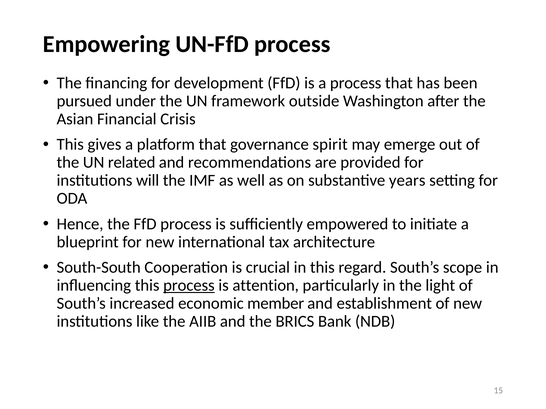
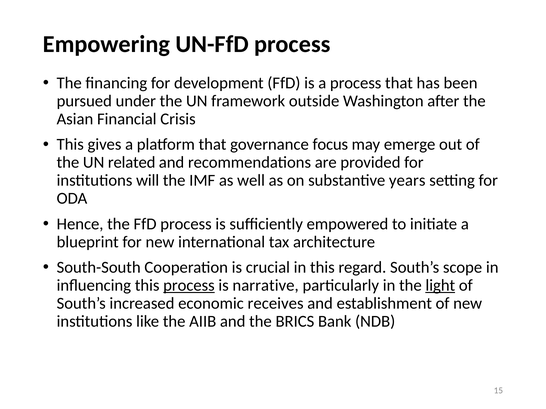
spirit: spirit -> focus (330, 145)
attention: attention -> narrative (266, 286)
light underline: none -> present (440, 286)
member: member -> receives (276, 304)
